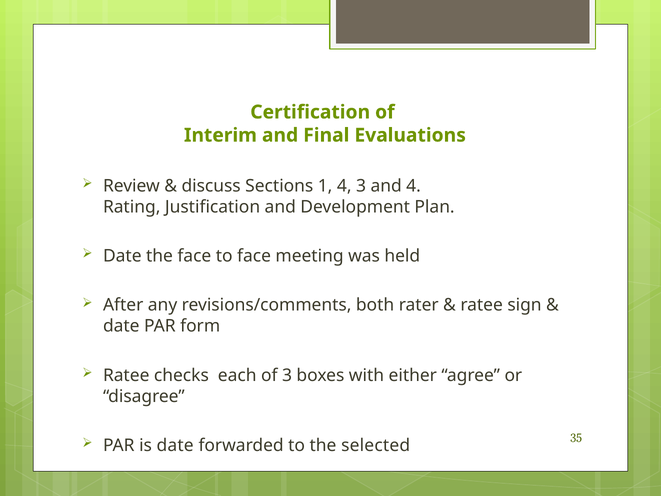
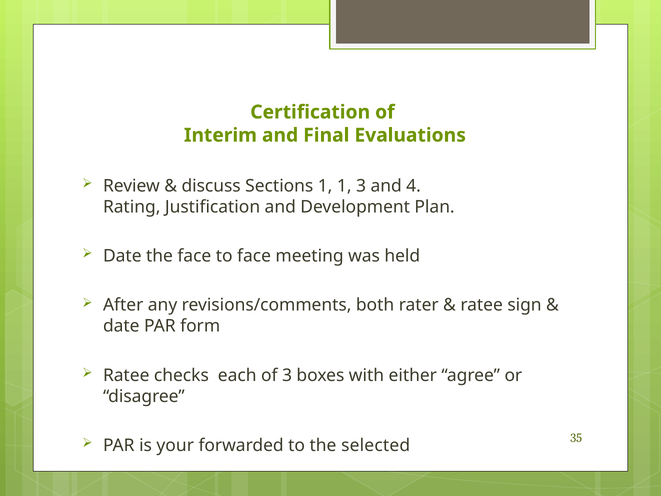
1 4: 4 -> 1 (344, 186)
is date: date -> your (175, 445)
